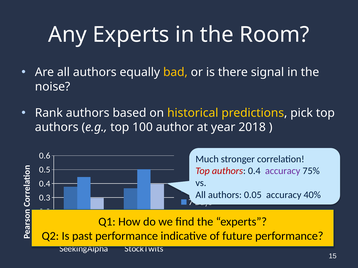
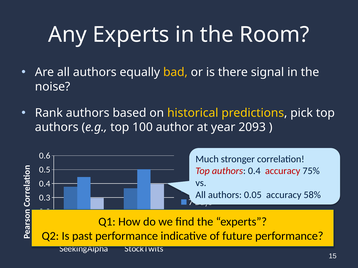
2018: 2018 -> 2093 (252, 128)
accuracy colour: purple -> red (283, 171)
40%: 40% -> 58% (312, 195)
